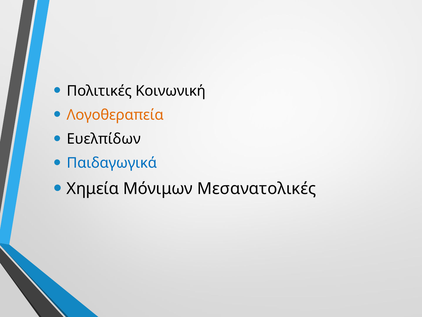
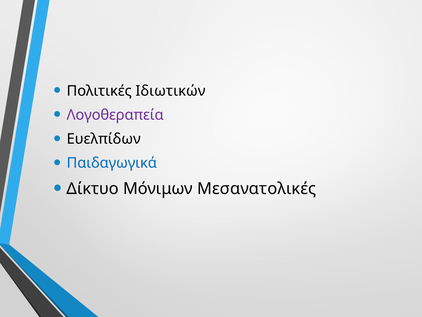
Κοινωνική: Κοινωνική -> Ιδιωτικών (170, 91)
Λογοθεραπεία colour: orange -> purple (115, 115)
Χημεία: Χημεία -> Δίκτυο (93, 188)
